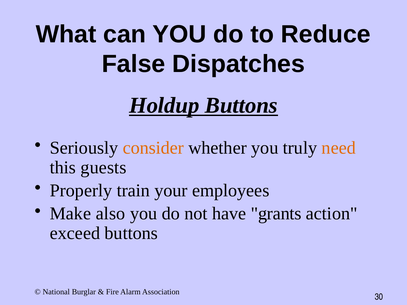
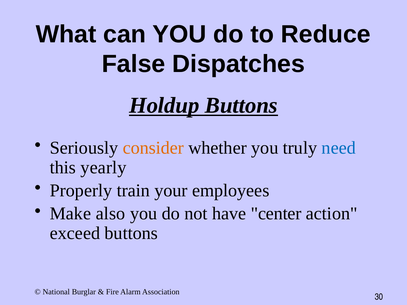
need colour: orange -> blue (339, 148)
guests: guests -> yearly (104, 168)
grants: grants -> center (276, 214)
